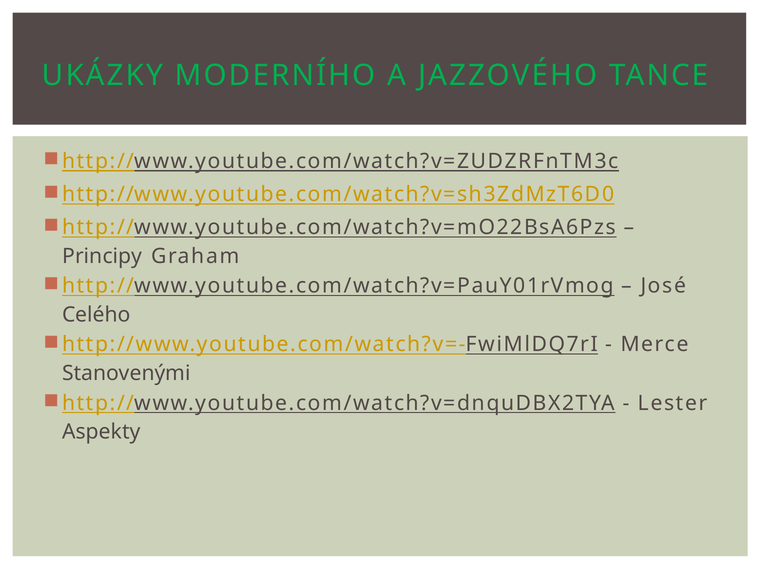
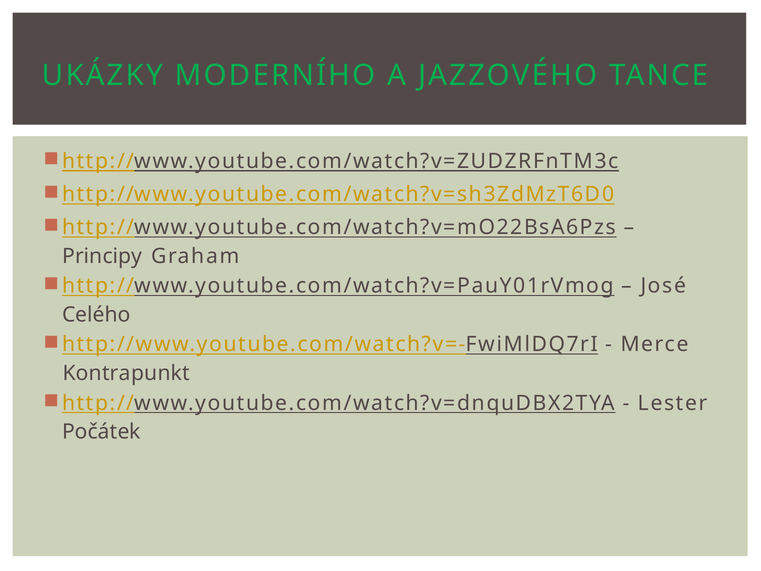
Stanovenými: Stanovenými -> Kontrapunkt (126, 373)
Aspekty: Aspekty -> Počátek (101, 432)
